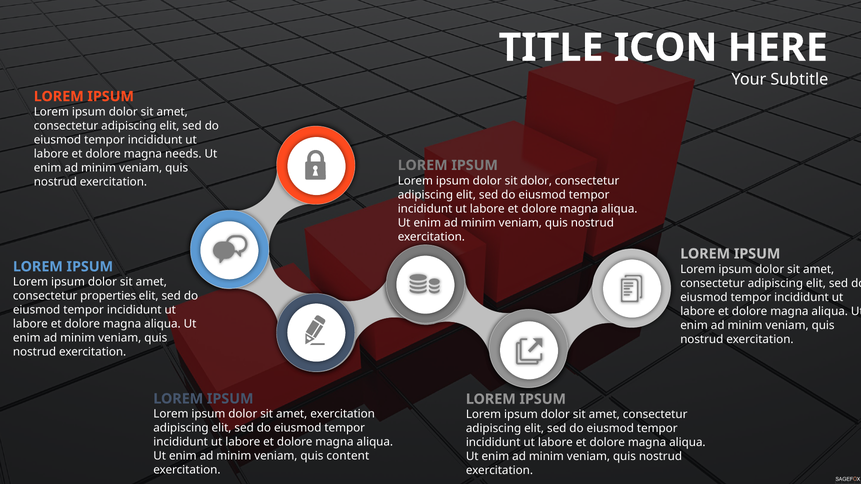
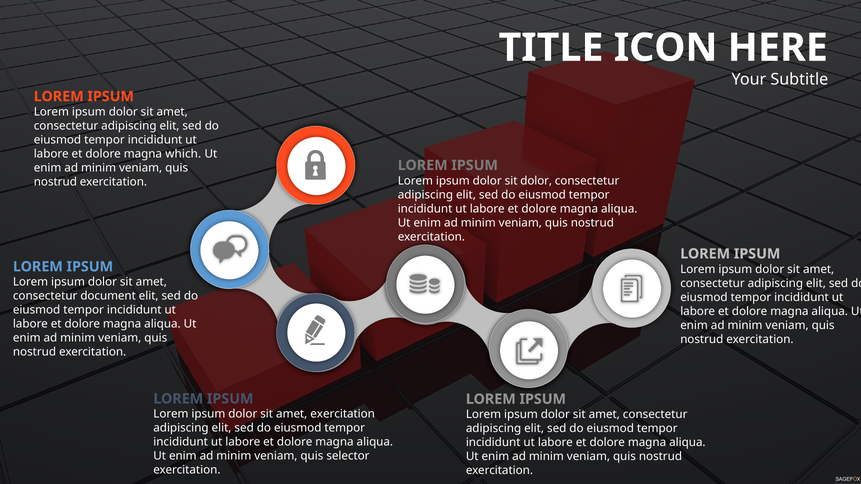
needs: needs -> which (183, 154)
properties: properties -> document (108, 296)
content: content -> selector (348, 456)
